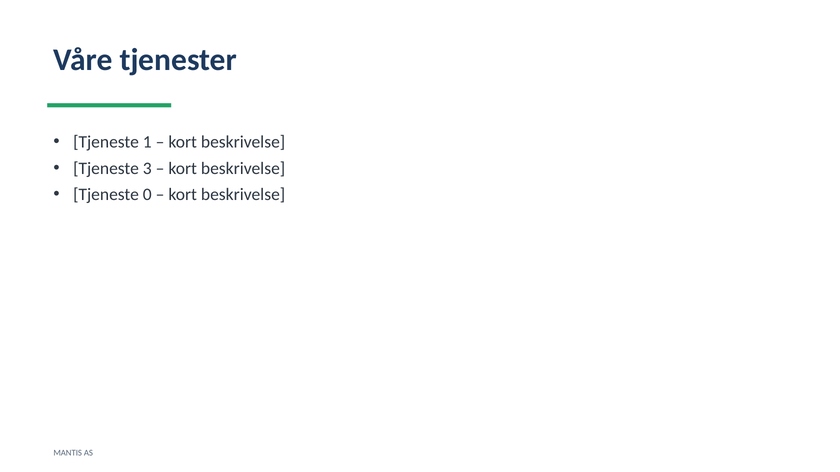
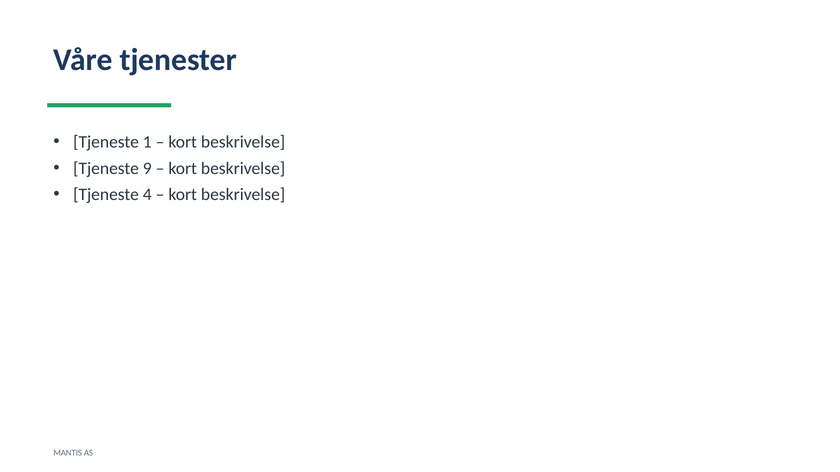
3: 3 -> 9 (147, 169)
0: 0 -> 4 (147, 195)
